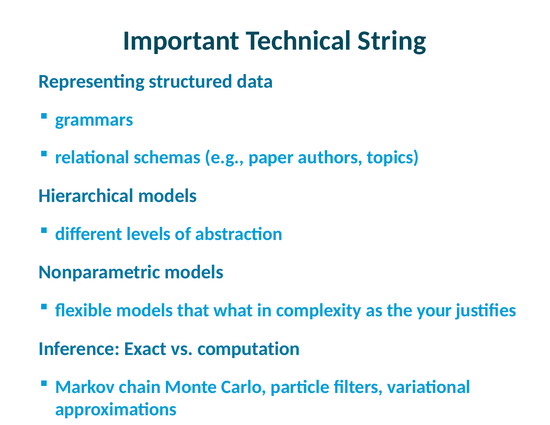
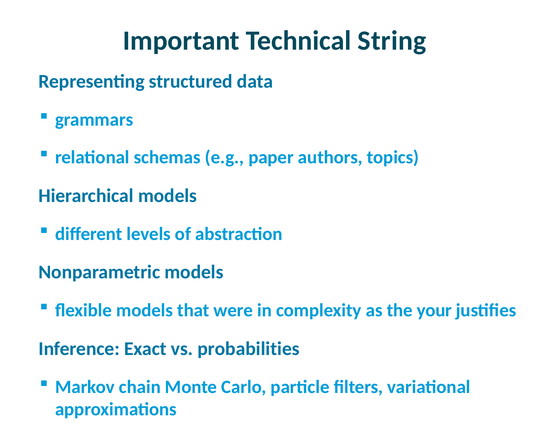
what: what -> were (233, 310)
computation: computation -> probabilities (248, 349)
